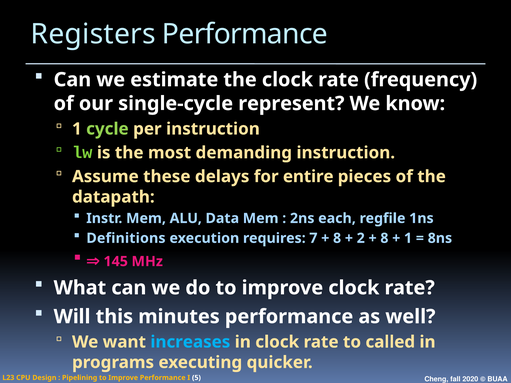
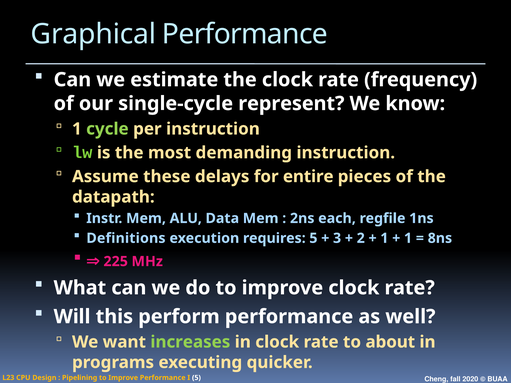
Registers: Registers -> Graphical (93, 34)
requires 7: 7 -> 5 (313, 238)
8: 8 -> 3 (337, 238)
8: 8 -> 1 (384, 238)
145: 145 -> 225 (116, 262)
minutes: minutes -> perform (179, 317)
increases colour: light blue -> light green (190, 342)
called: called -> about (390, 342)
